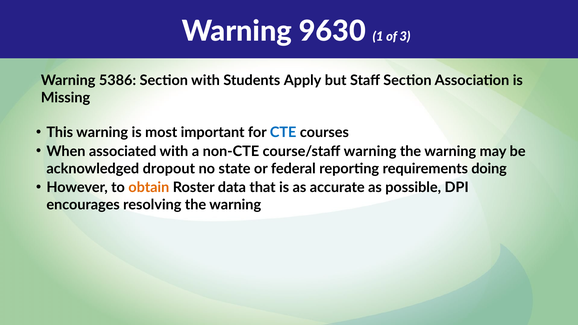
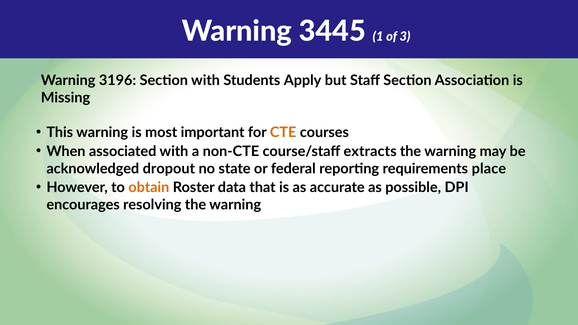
9630: 9630 -> 3445 (332, 31)
5386: 5386 -> 3196 (118, 81)
CTE colour: blue -> orange (283, 133)
course/staff warning: warning -> extracts (370, 151)
doing: doing -> place (489, 169)
